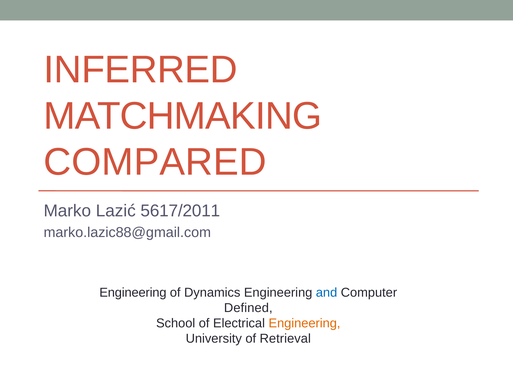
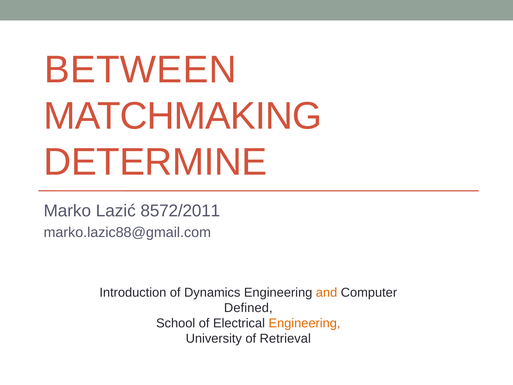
INFERRED: INFERRED -> BETWEEN (140, 70)
COMPARED: COMPARED -> DETERMINE (155, 162)
5617/2011: 5617/2011 -> 8572/2011 (180, 211)
Engineering: Engineering -> Introduction (133, 292)
and colour: blue -> orange (327, 292)
